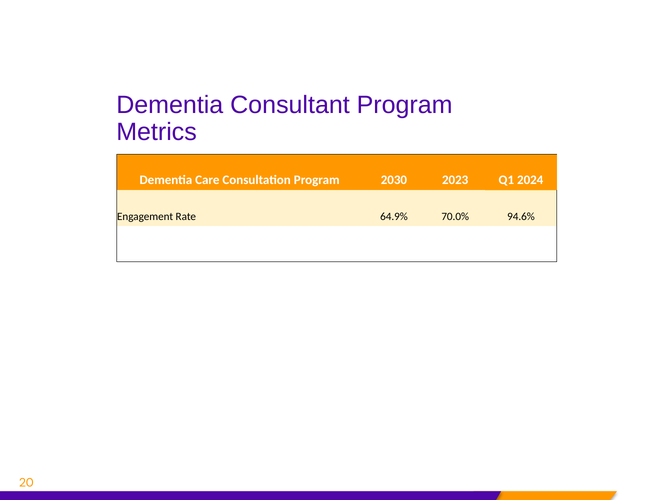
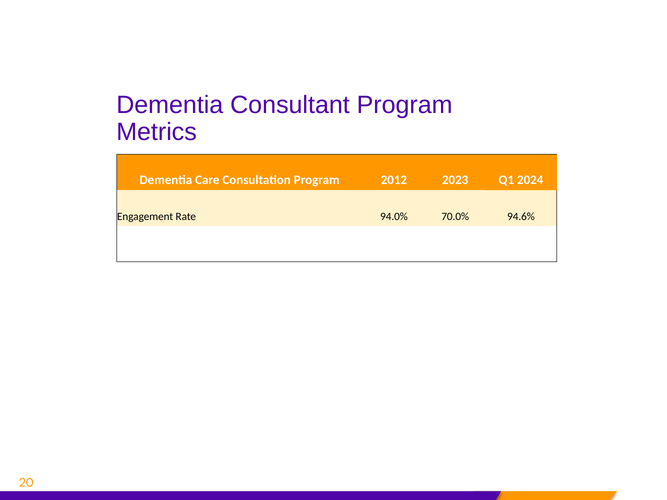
2030: 2030 -> 2012 (394, 180)
64.9%: 64.9% -> 94.0% (394, 217)
